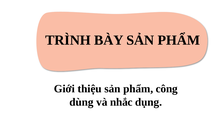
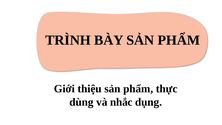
công: công -> thực (167, 89)
